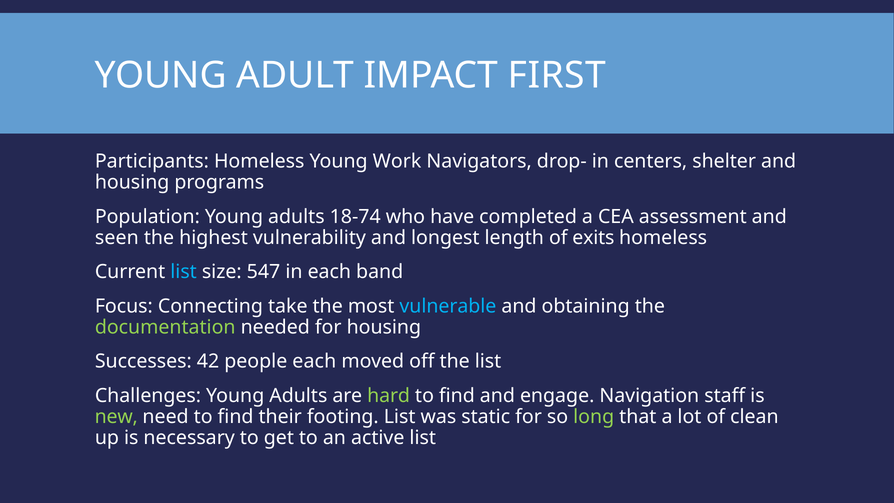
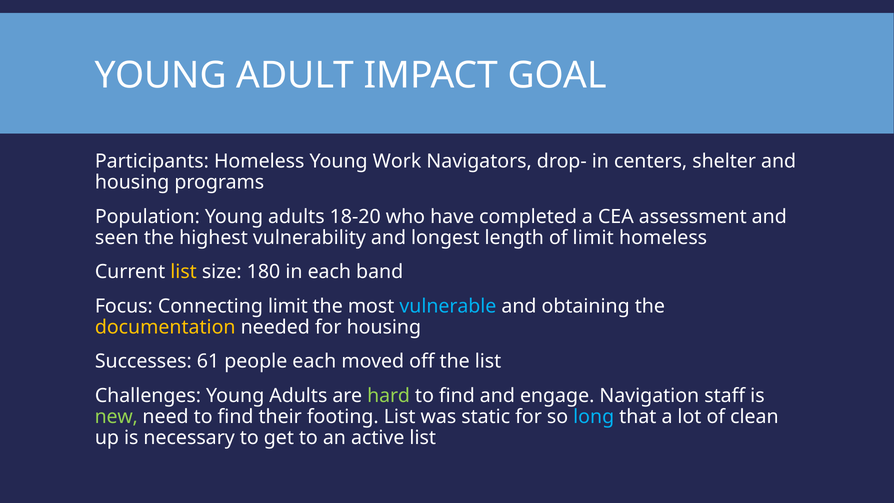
FIRST: FIRST -> GOAL (557, 75)
18-74: 18-74 -> 18-20 (355, 217)
of exits: exits -> limit (593, 238)
list colour: light blue -> yellow (184, 272)
547: 547 -> 180 (264, 272)
Connecting take: take -> limit (288, 306)
documentation colour: light green -> yellow (165, 327)
42: 42 -> 61 (208, 361)
long colour: light green -> light blue (594, 417)
